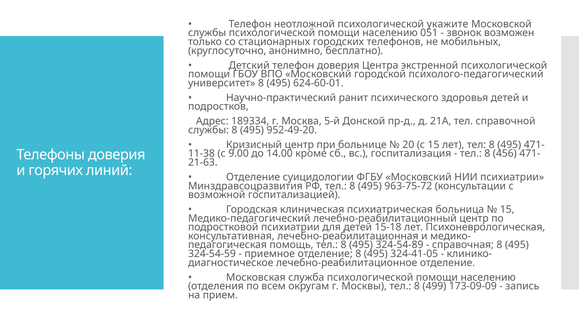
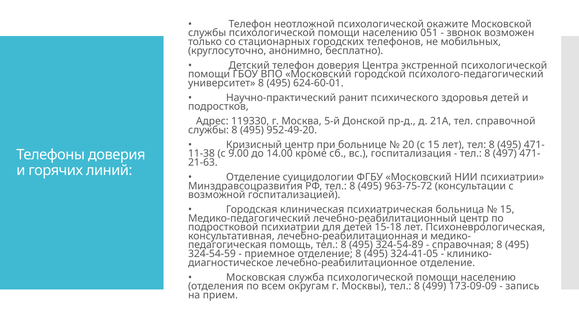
укажите: укажите -> окажите (448, 24)
189334: 189334 -> 119330 (250, 121)
456: 456 -> 497 (505, 153)
